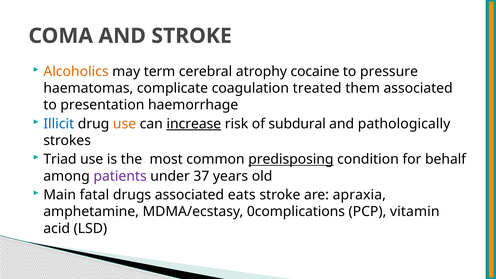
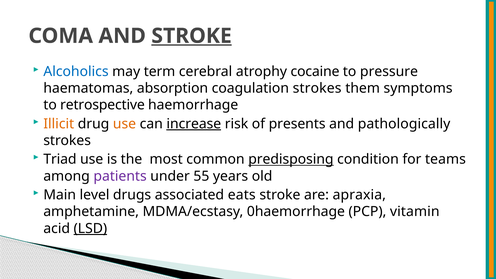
STROKE underline: none -> present (192, 36)
Alcoholics colour: orange -> blue (76, 71)
complicate: complicate -> absorption (173, 88)
coagulation treated: treated -> strokes (317, 88)
them associated: associated -> symptoms (418, 88)
presentation: presentation -> retrospective (102, 105)
Illicit colour: blue -> orange (59, 124)
subdural: subdural -> presents (297, 124)
behalf: behalf -> teams (445, 159)
37: 37 -> 55 (201, 176)
fatal: fatal -> level (95, 195)
0complications: 0complications -> 0haemorrhage (296, 212)
LSD underline: none -> present (90, 228)
